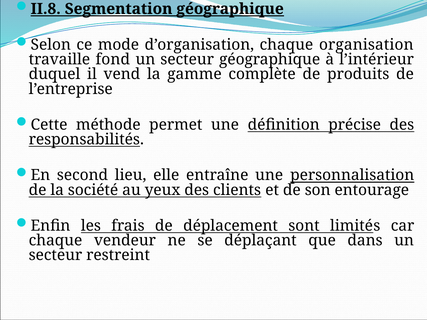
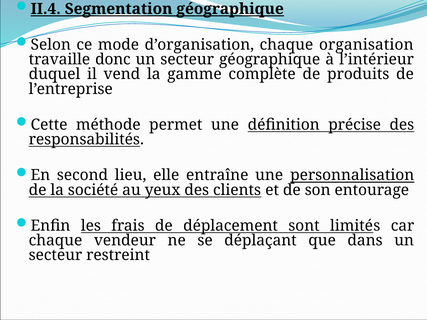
II.8: II.8 -> II.4 (46, 9)
fond: fond -> donc (113, 59)
